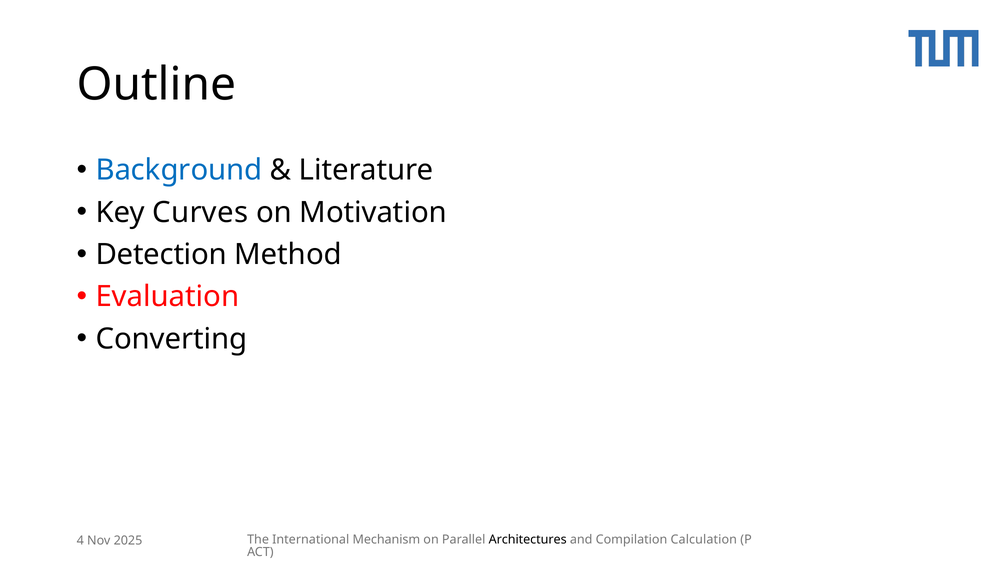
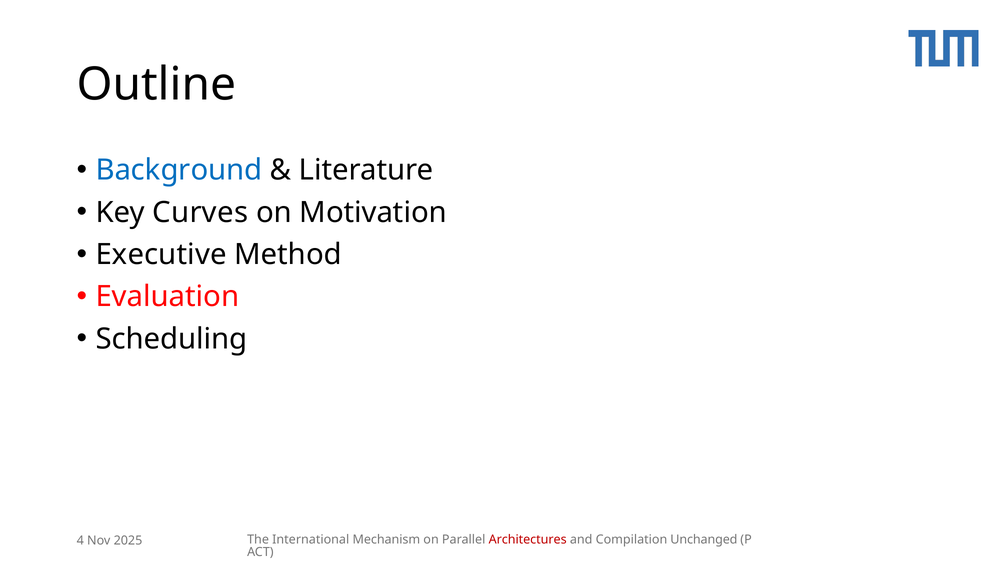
Detection: Detection -> Executive (161, 254)
Converting: Converting -> Scheduling (171, 339)
Architectures colour: black -> red (528, 539)
Calculation: Calculation -> Unchanged (704, 539)
